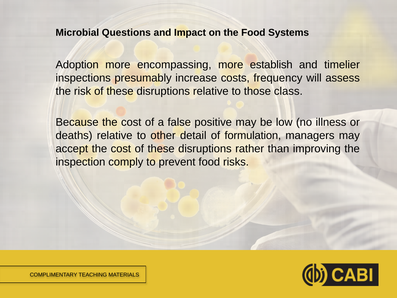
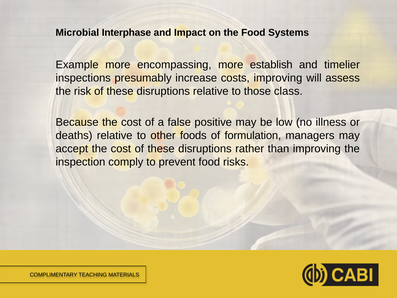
Questions: Questions -> Interphase (126, 32)
Adoption: Adoption -> Example (77, 65)
costs frequency: frequency -> improving (278, 78)
detail: detail -> foods (193, 135)
